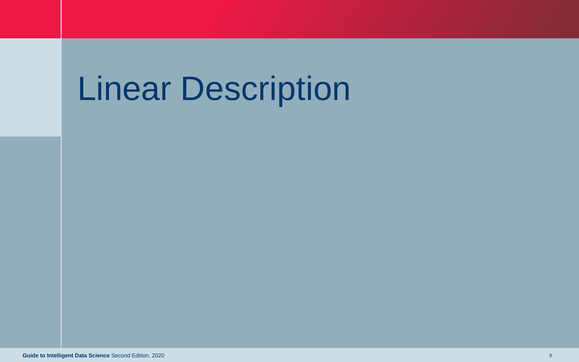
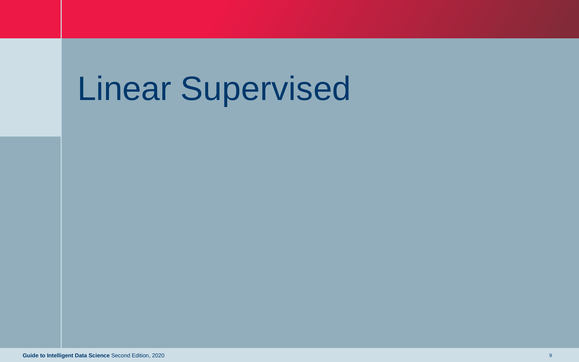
Description: Description -> Supervised (266, 89)
